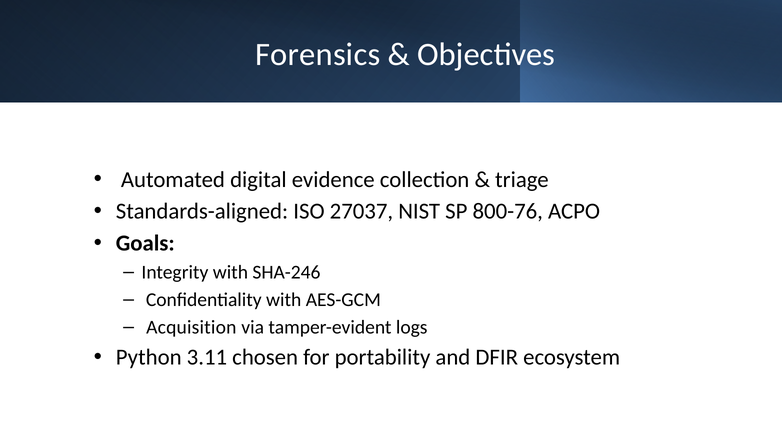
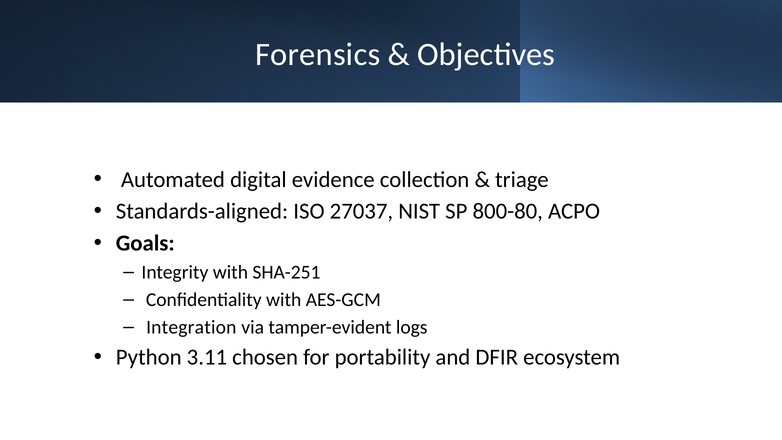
800-76: 800-76 -> 800-80 (508, 211)
SHA-246: SHA-246 -> SHA-251 (286, 272)
Acquisition: Acquisition -> Integration (191, 327)
